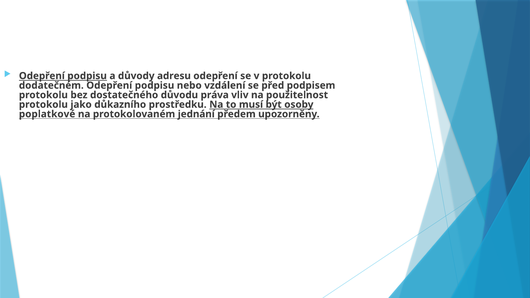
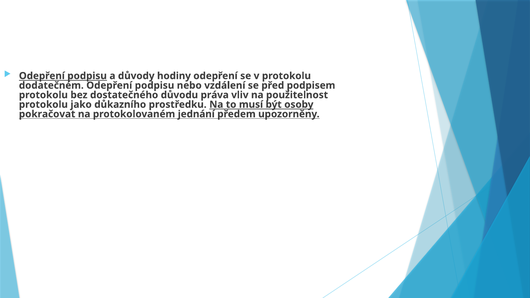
adresu: adresu -> hodiny (174, 76)
poplatkové: poplatkové -> pokračovat (47, 114)
